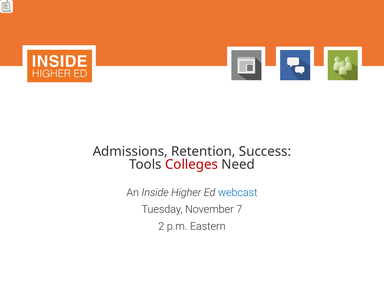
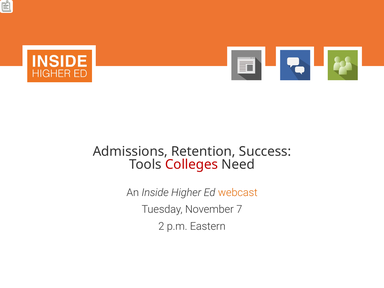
webcast colour: blue -> orange (238, 193)
